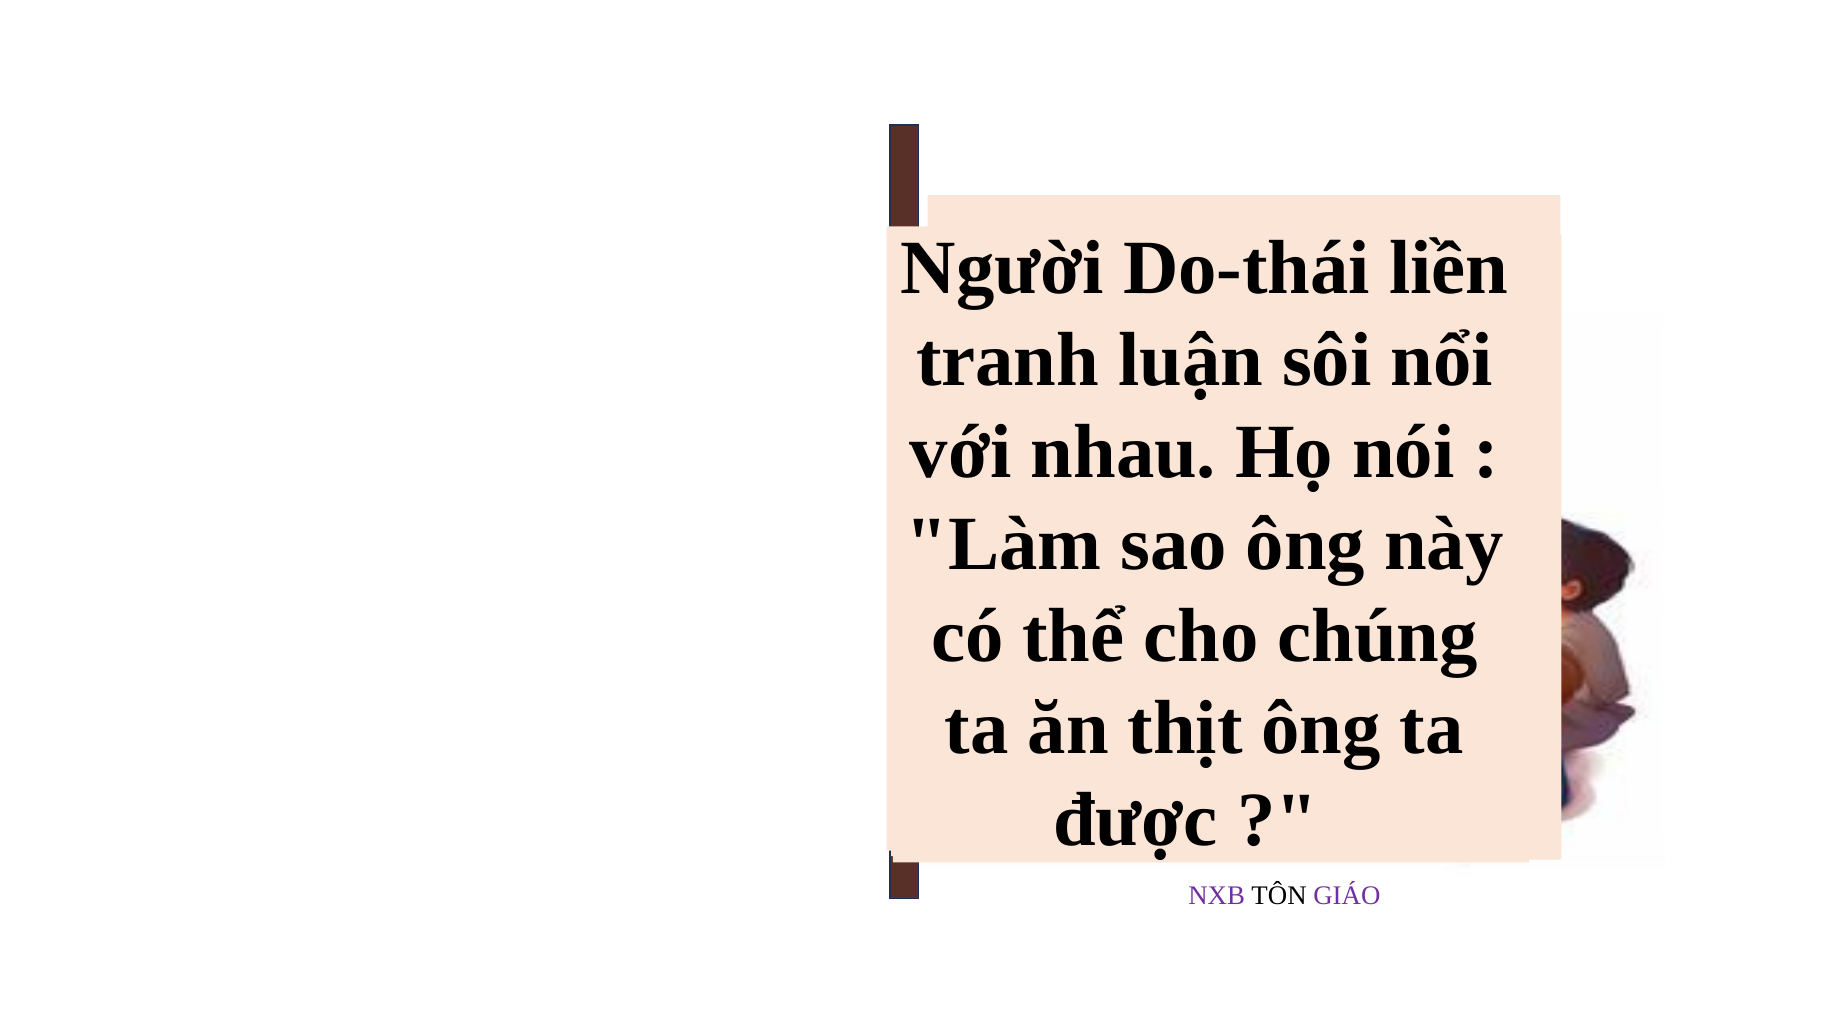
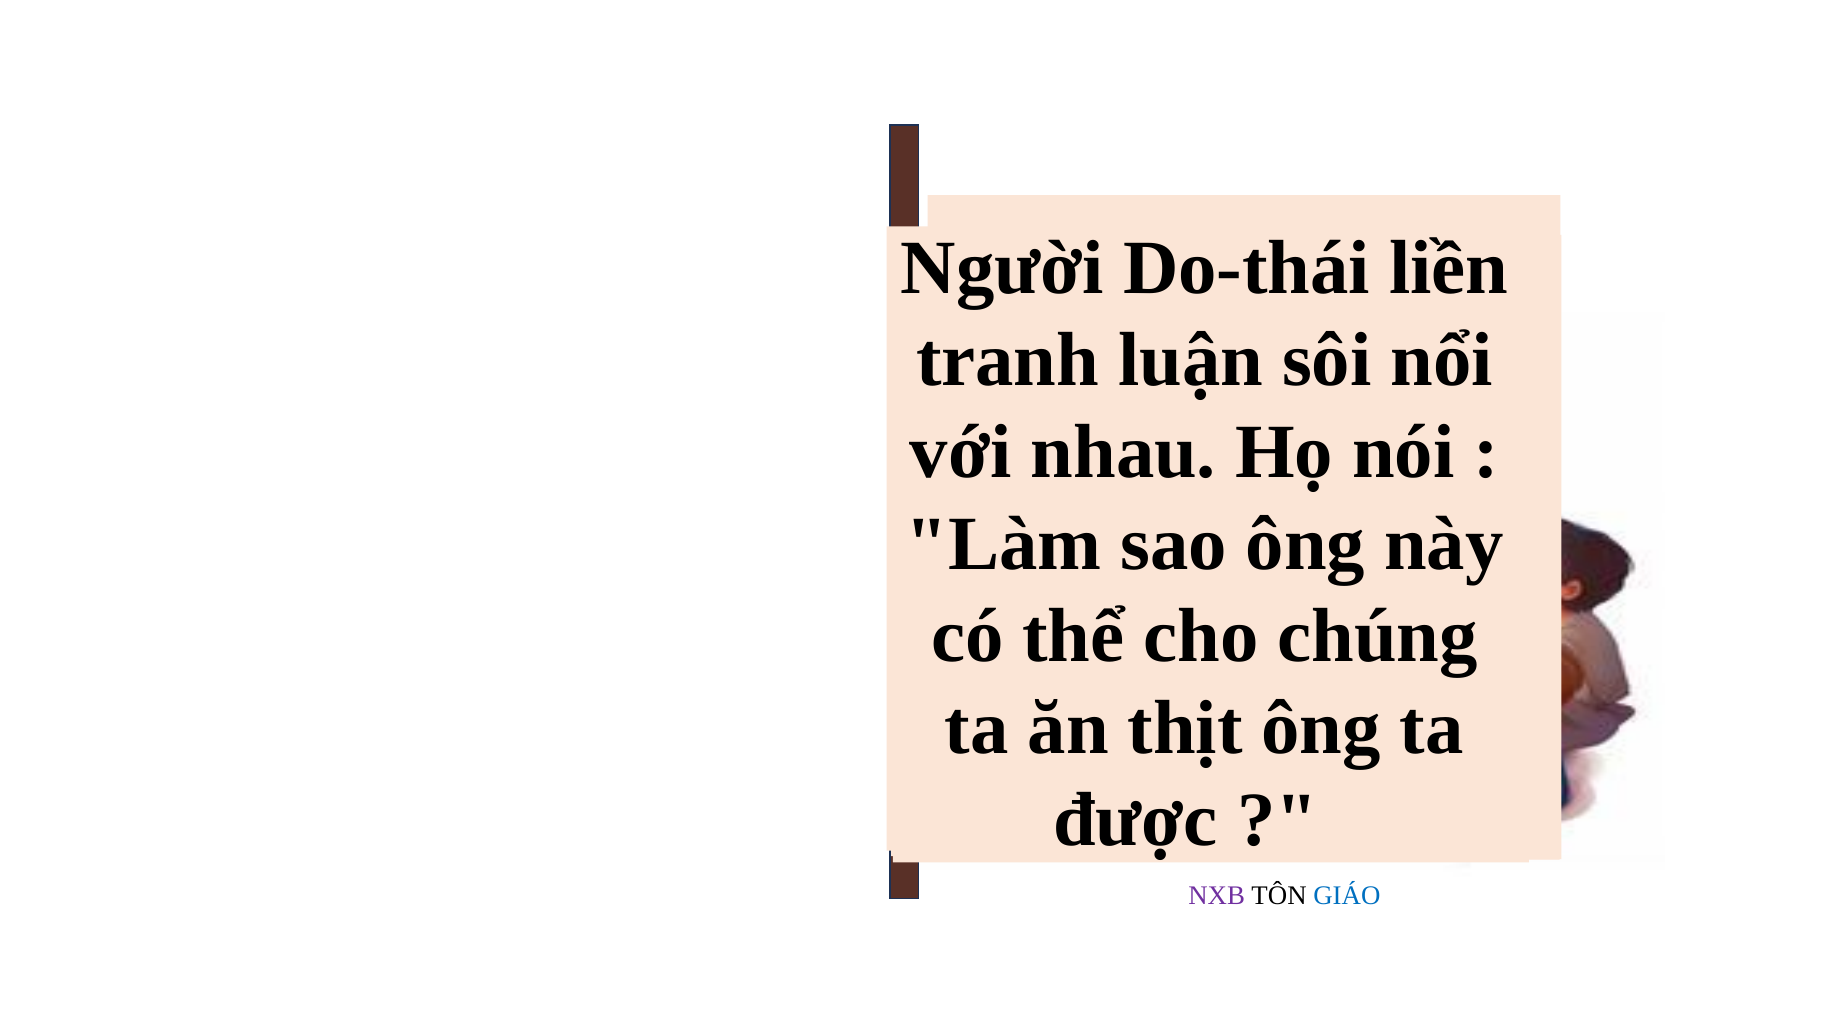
GIÁO colour: purple -> blue (1347, 896)
